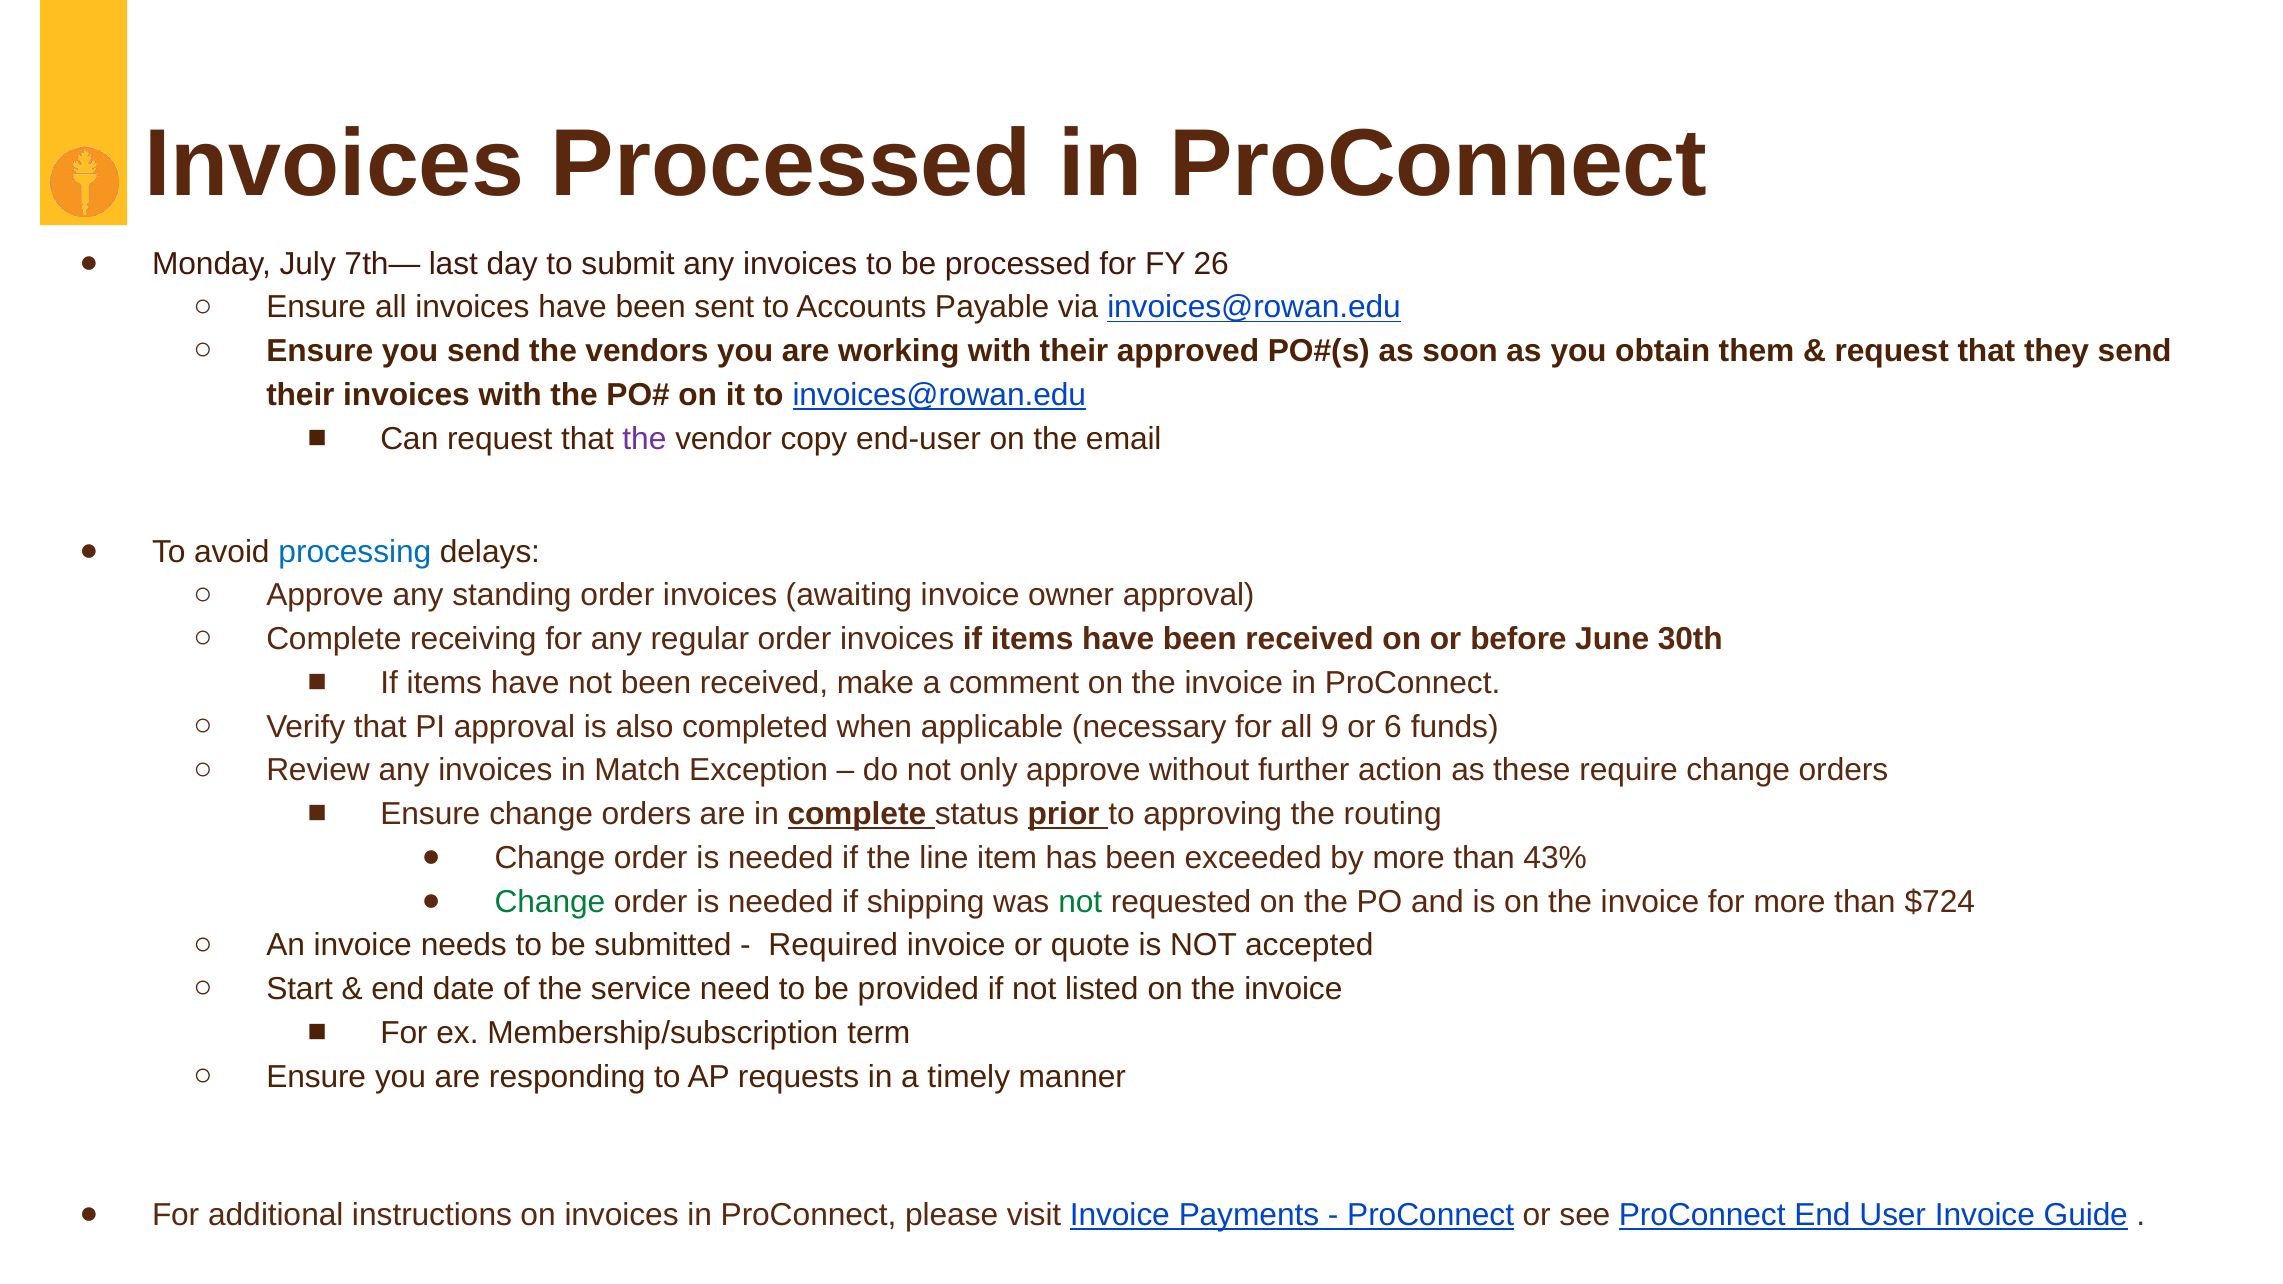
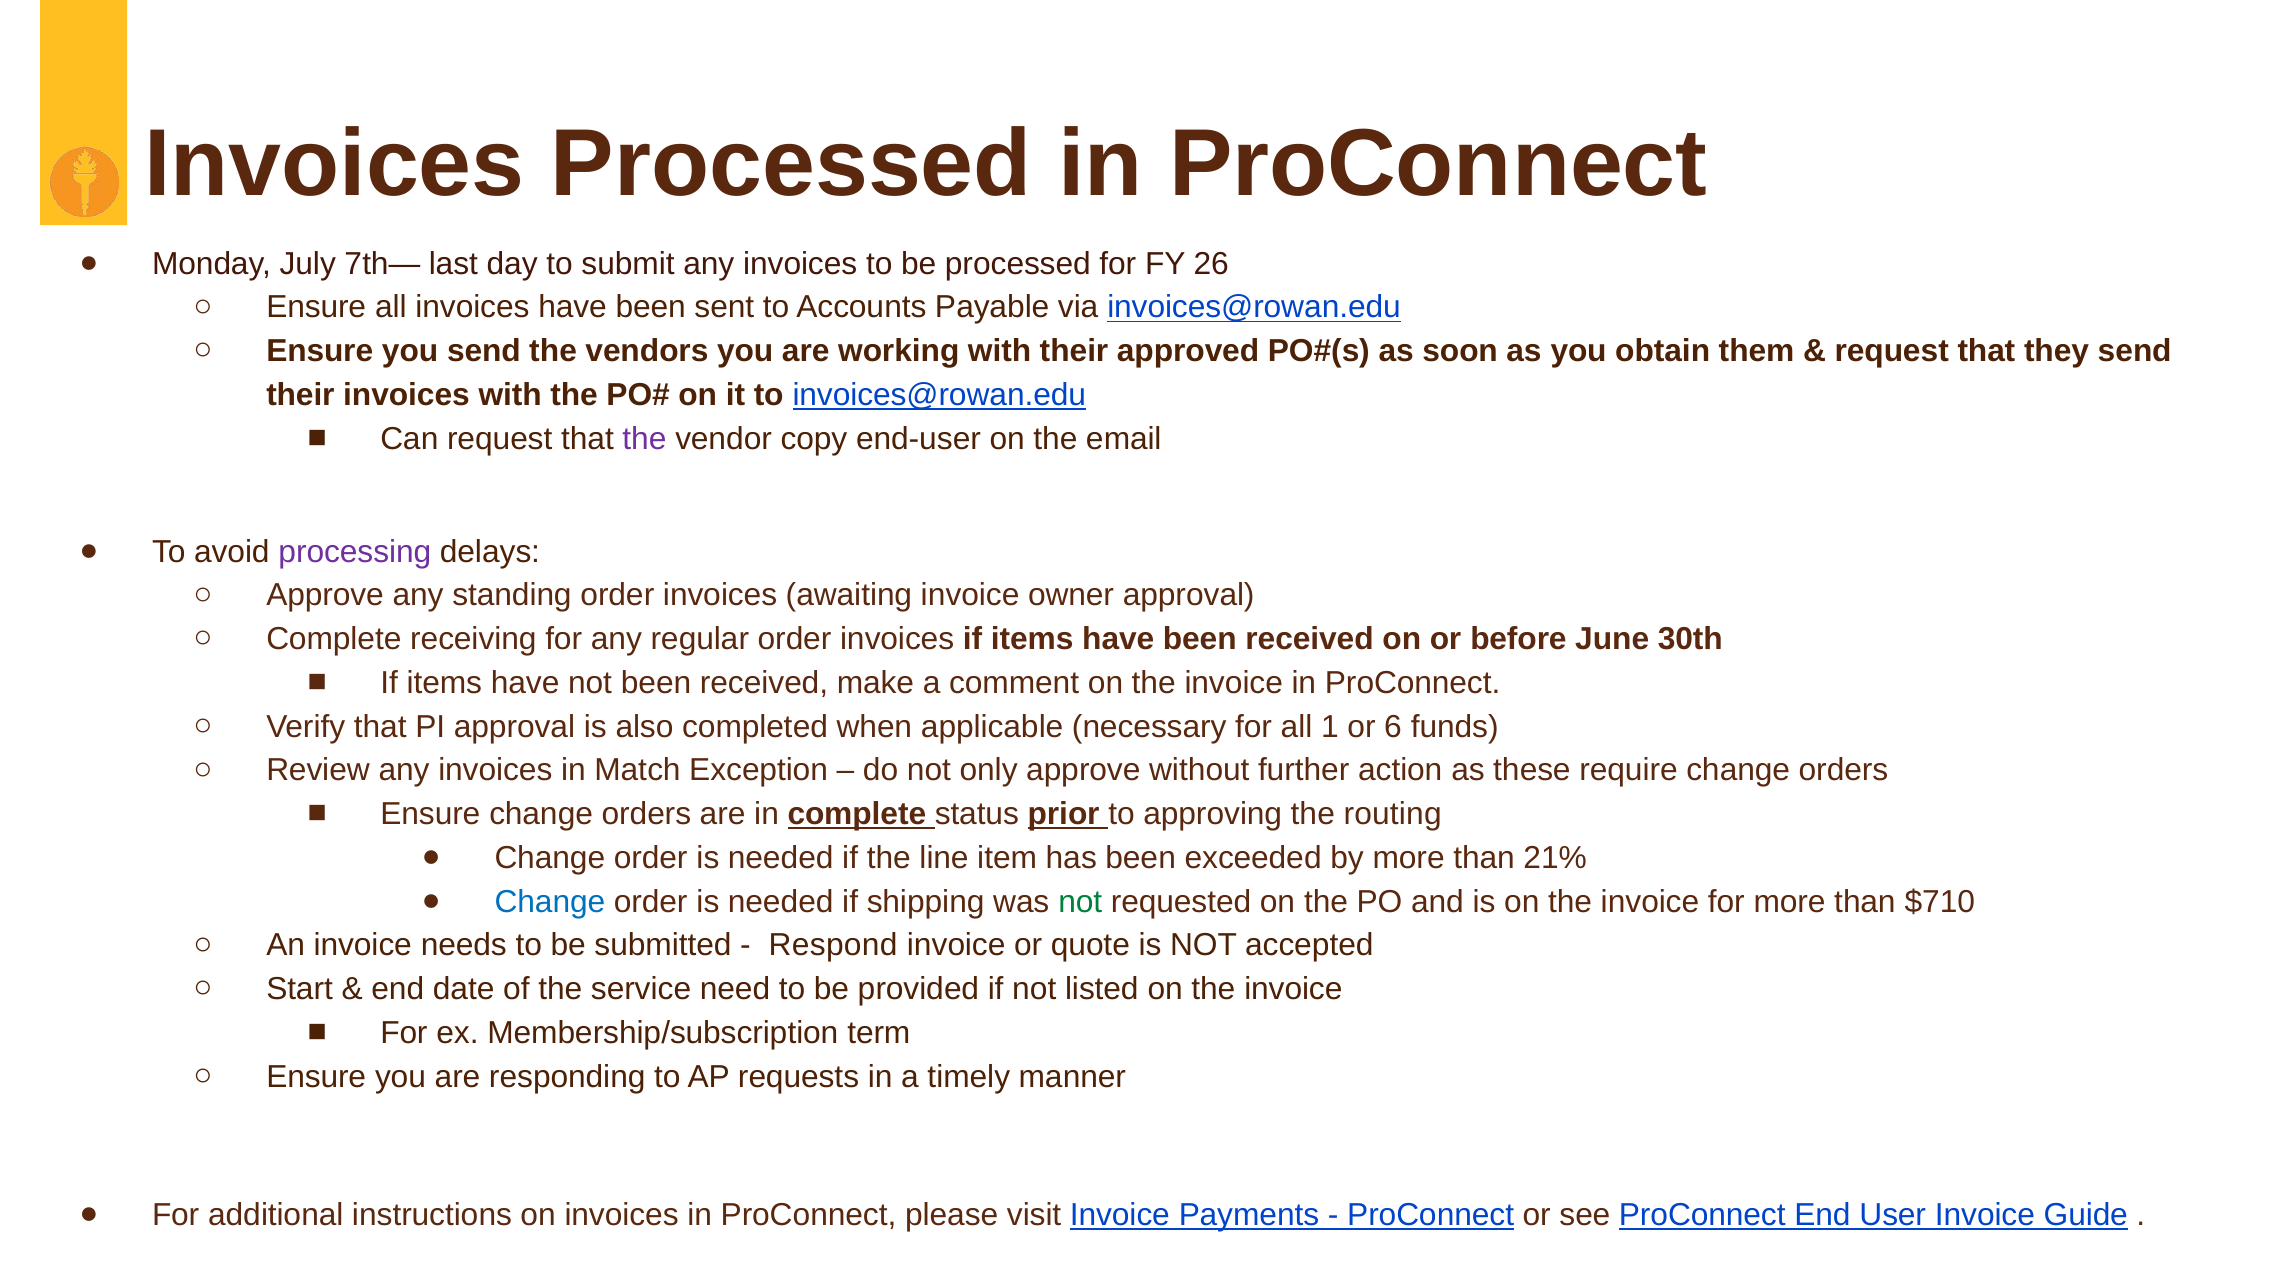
processing colour: blue -> purple (355, 552)
9: 9 -> 1 (1330, 727)
43%: 43% -> 21% (1555, 858)
Change colour: green -> blue (550, 902)
$724: $724 -> $710 (1940, 902)
Required: Required -> Respond (833, 946)
